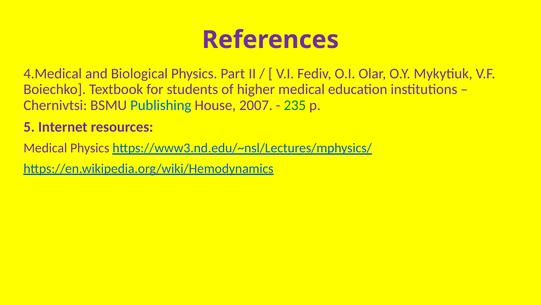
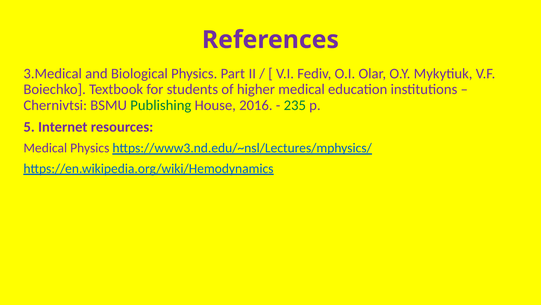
4.Medical: 4.Medical -> 3.Medical (53, 73)
Publishing colour: blue -> green (161, 105)
2007: 2007 -> 2016 (256, 105)
